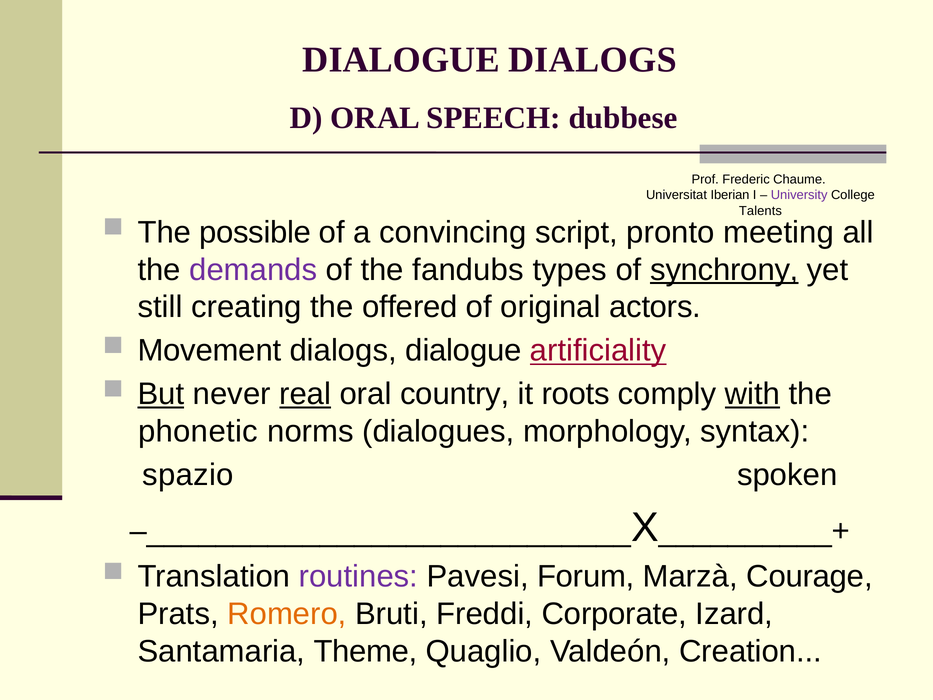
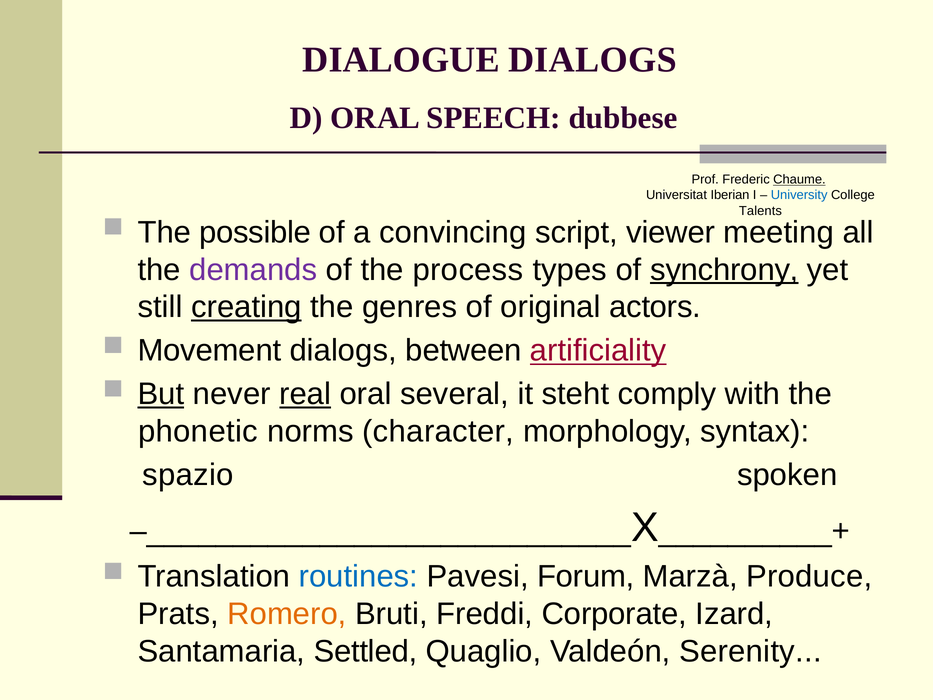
Chaume underline: none -> present (799, 180)
University colour: purple -> blue (799, 195)
pronto: pronto -> viewer (671, 232)
fandubs: fandubs -> process (468, 270)
creating underline: none -> present (246, 307)
offered: offered -> genres (410, 307)
dialogs dialogue: dialogue -> between (464, 350)
country: country -> several (455, 394)
roots: roots -> steht (576, 394)
with underline: present -> none (753, 394)
dialogues: dialogues -> character (438, 431)
routines colour: purple -> blue (358, 576)
Courage: Courage -> Produce (809, 576)
Theme: Theme -> Settled (365, 651)
Creation: Creation -> Serenity (750, 651)
